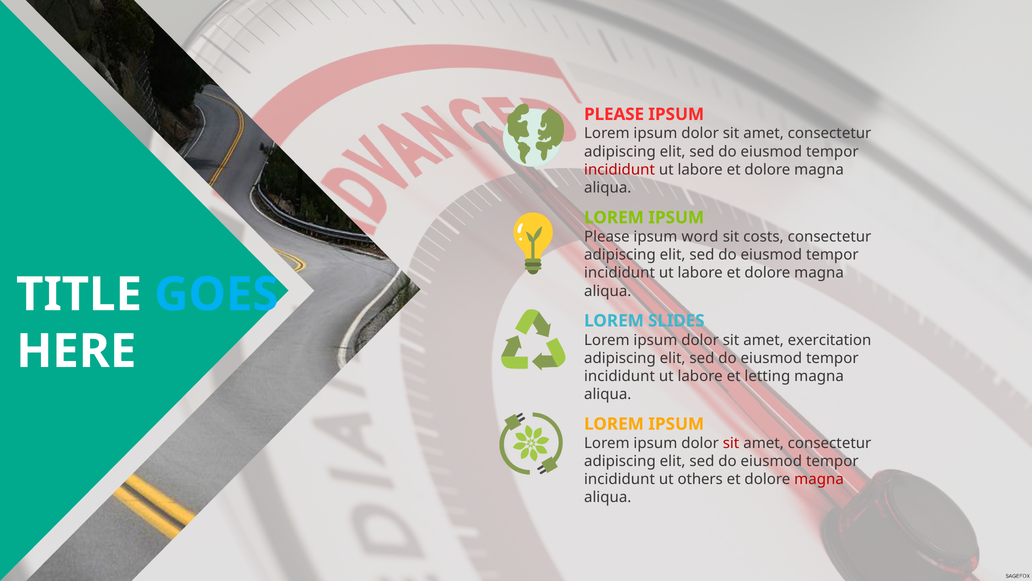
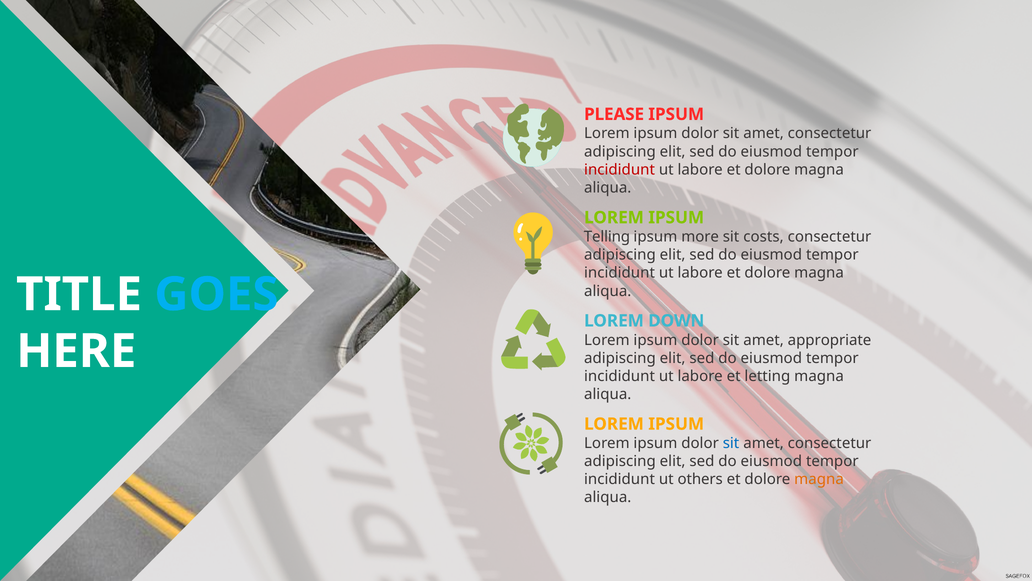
Please: Please -> Telling (607, 237)
word: word -> more (700, 237)
SLIDES: SLIDES -> DOWN (676, 321)
exercitation: exercitation -> appropriate (830, 340)
sit colour: red -> blue (731, 443)
magna colour: red -> orange (819, 479)
